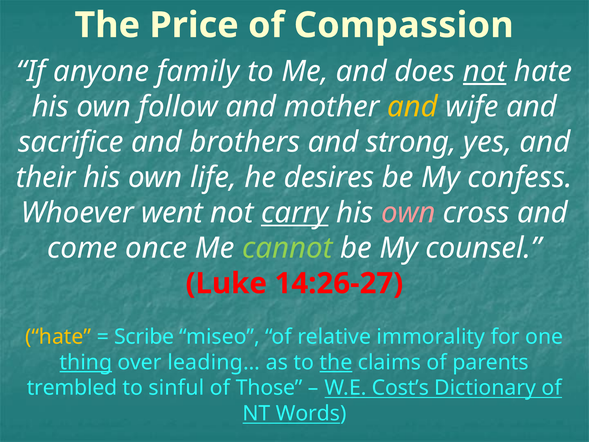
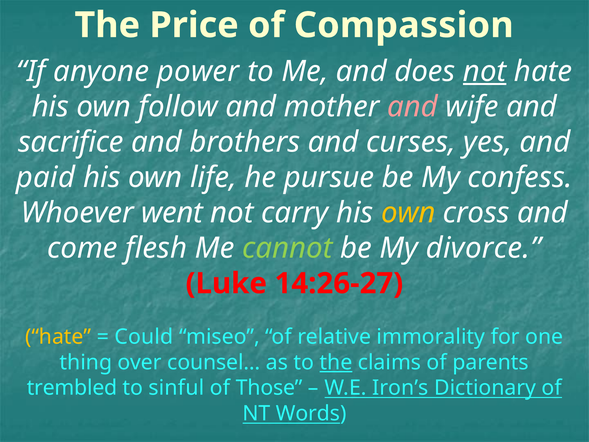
family: family -> power (198, 71)
and colour: yellow -> pink (412, 107)
strong: strong -> curses (411, 142)
their: their -> paid (46, 177)
desires: desires -> pursue (329, 177)
carry underline: present -> none (295, 213)
own colour: pink -> yellow (408, 213)
once: once -> flesh (156, 248)
counsel: counsel -> divorce (483, 248)
Scribe: Scribe -> Could (144, 337)
thing underline: present -> none (86, 362)
leading…: leading… -> counsel… (214, 362)
Cost’s: Cost’s -> Iron’s (400, 388)
